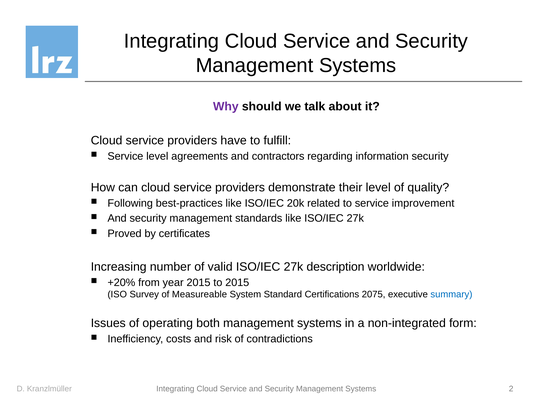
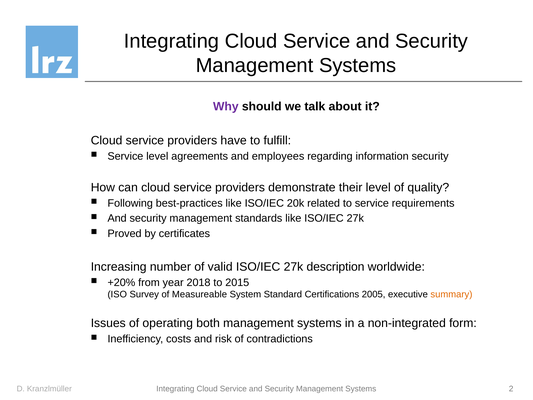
contractors: contractors -> employees (278, 156)
improvement: improvement -> requirements (423, 203)
year 2015: 2015 -> 2018 (198, 282)
2075: 2075 -> 2005 (374, 294)
summary colour: blue -> orange (451, 294)
